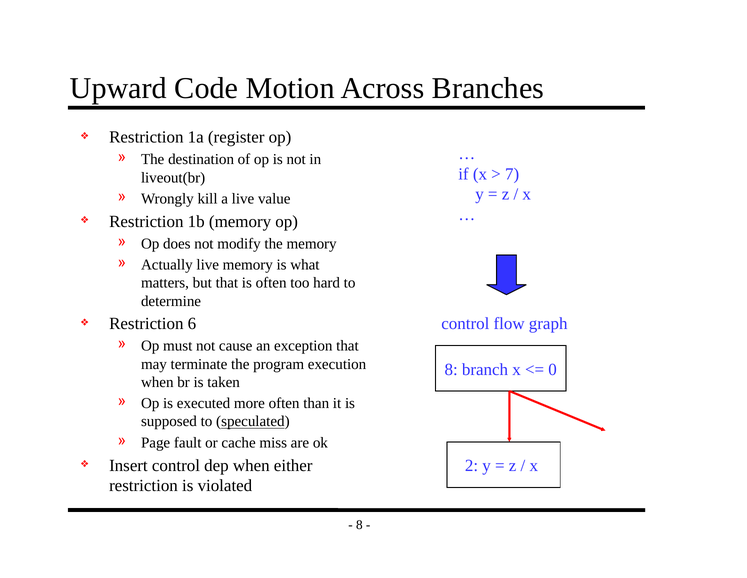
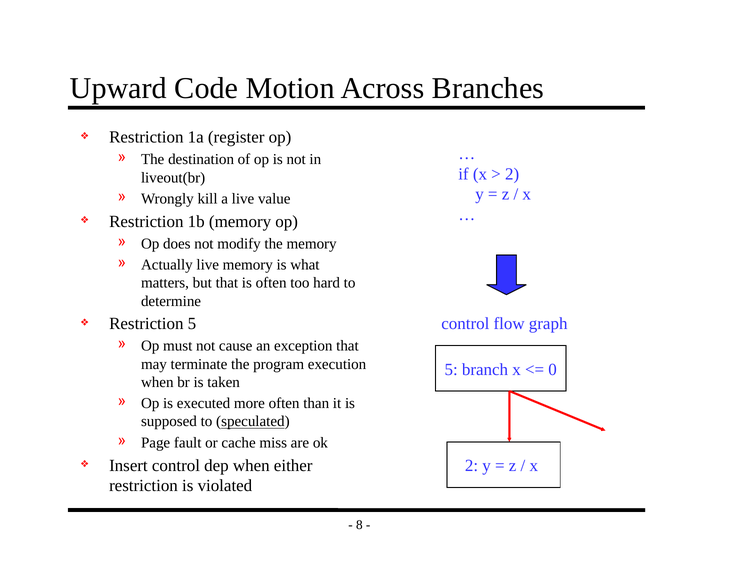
7: 7 -> 2 (512, 174)
Restriction 6: 6 -> 5 (192, 323)
8: 8 -> 5 (451, 369)
